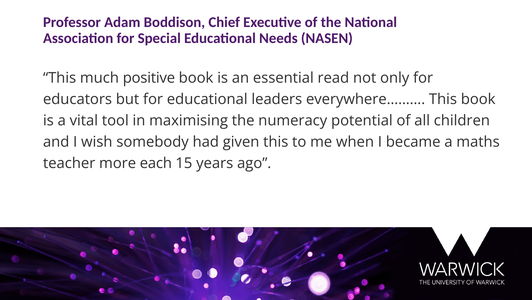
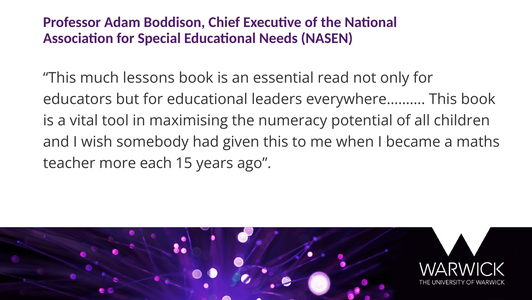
positive: positive -> lessons (149, 78)
